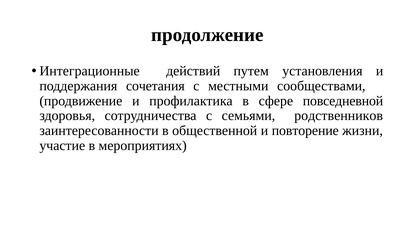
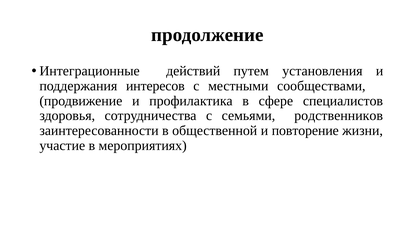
сочетания: сочетания -> интересов (155, 86)
повседневной: повседневной -> специалистов (343, 101)
